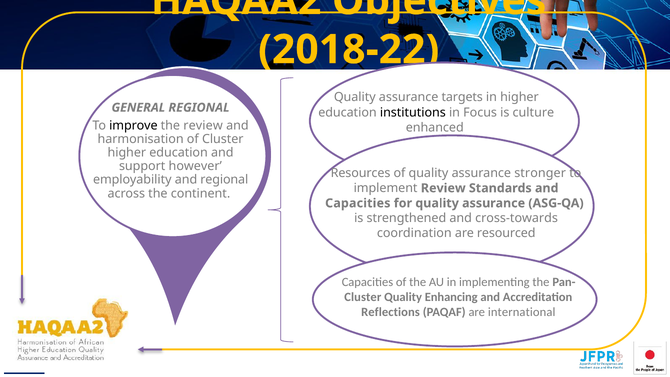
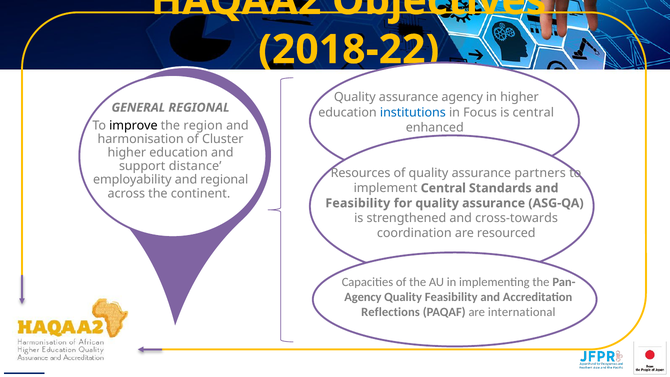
assurance targets: targets -> agency (462, 97)
institutions colour: black -> blue (413, 112)
is culture: culture -> central (533, 112)
the review: review -> region (203, 126)
however: however -> distance (195, 166)
stronger: stronger -> partners (540, 173)
implement Review: Review -> Central (443, 188)
Capacities: Capacities -> Feasibility (358, 203)
Cluster: Cluster -> Agency (363, 297)
Quality Enhancing: Enhancing -> Feasibility (451, 297)
